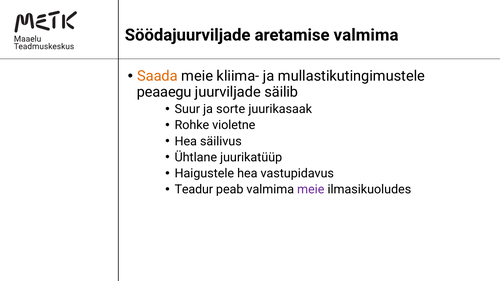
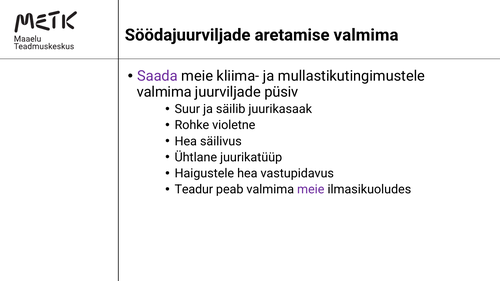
Saada colour: orange -> purple (157, 76)
peaaegu: peaaegu -> valmima (164, 92)
säilib: säilib -> püsiv (281, 92)
sorte: sorte -> säilib (231, 109)
